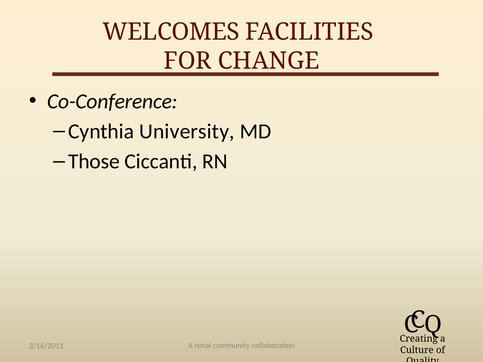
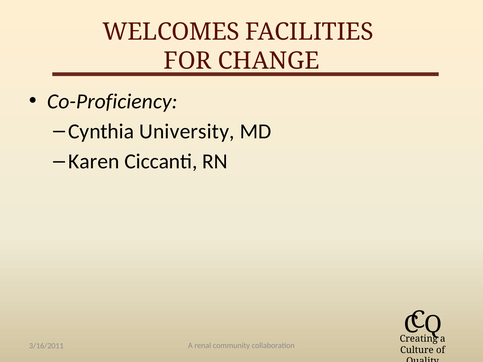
Co-Conference: Co-Conference -> Co-Proficiency (112, 101)
Those: Those -> Karen (94, 162)
